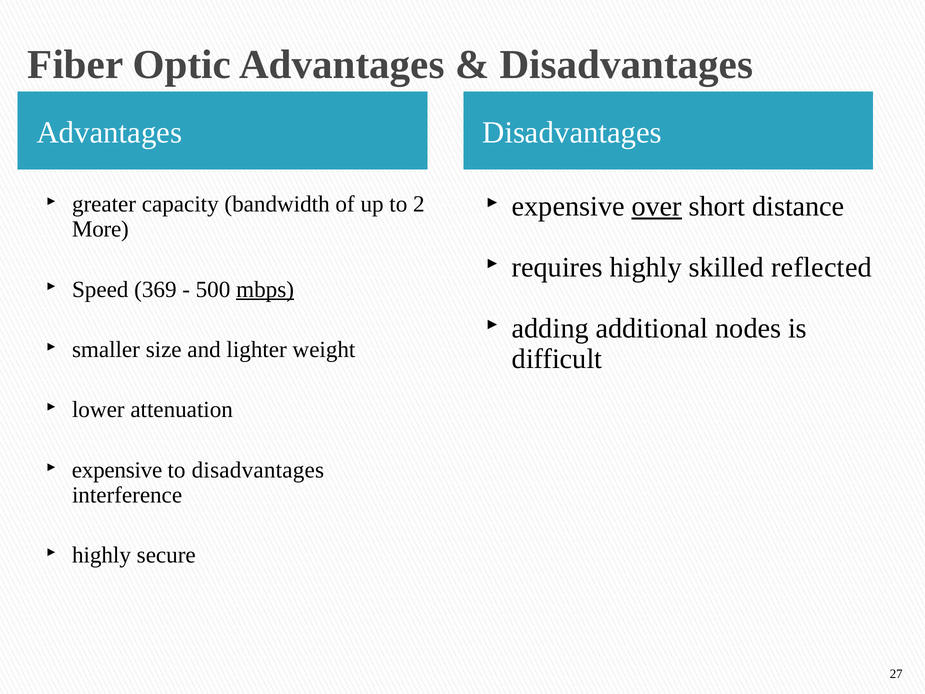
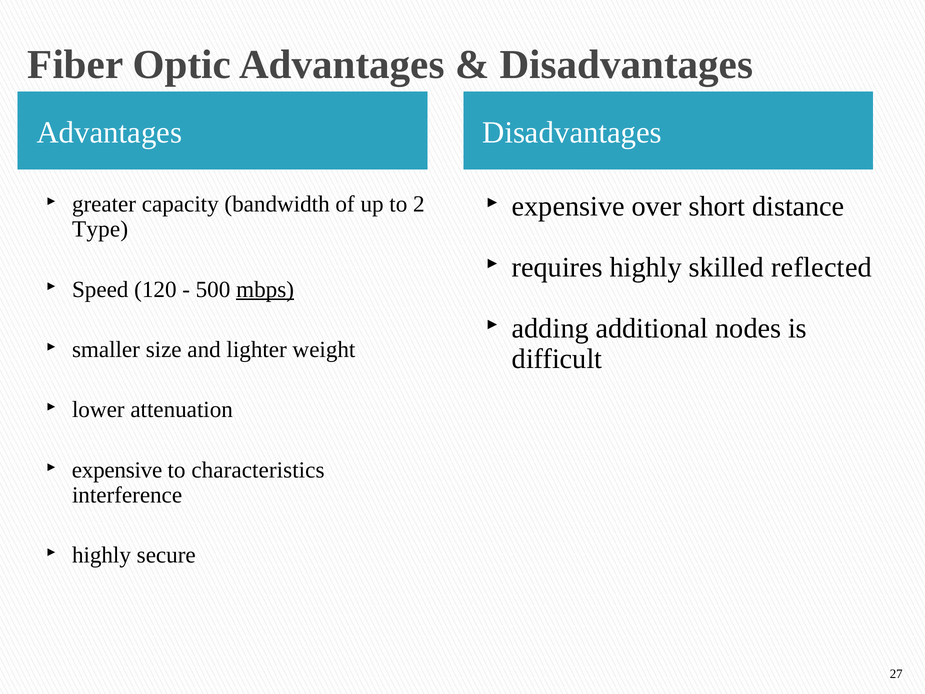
over underline: present -> none (657, 206)
More: More -> Type (100, 229)
369: 369 -> 120 (155, 289)
to disadvantages: disadvantages -> characteristics (258, 470)
